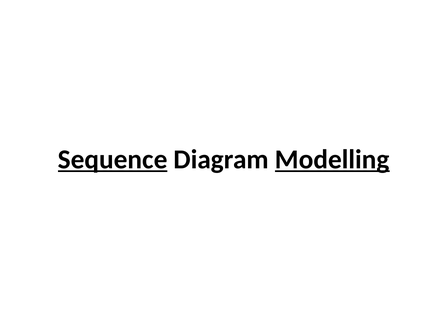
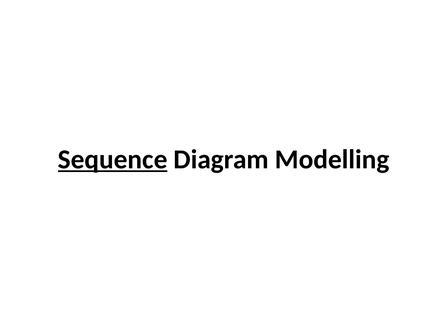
Modelling underline: present -> none (332, 159)
